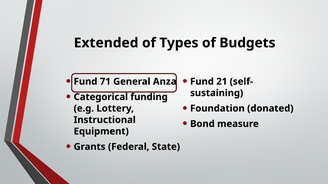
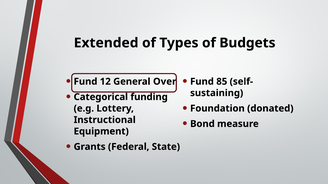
71: 71 -> 12 (105, 82)
Anza: Anza -> Over (165, 82)
21: 21 -> 85 (222, 82)
